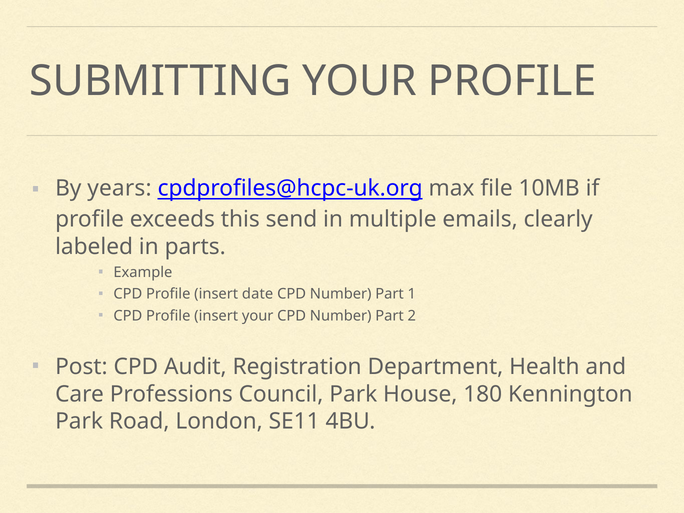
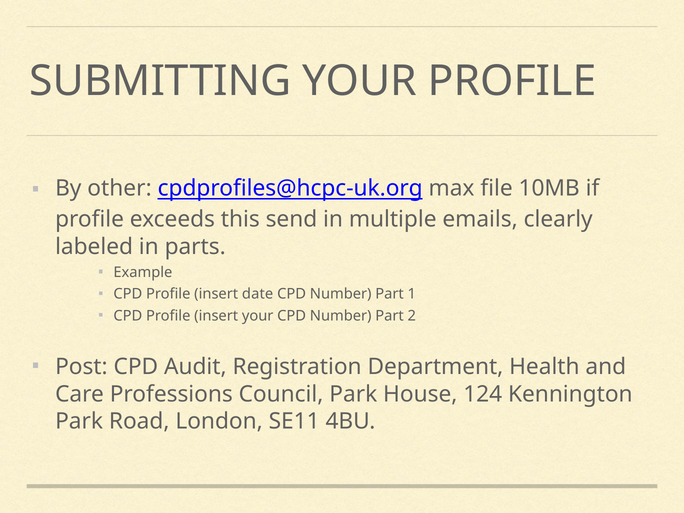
years: years -> other (119, 188)
180: 180 -> 124 (483, 394)
